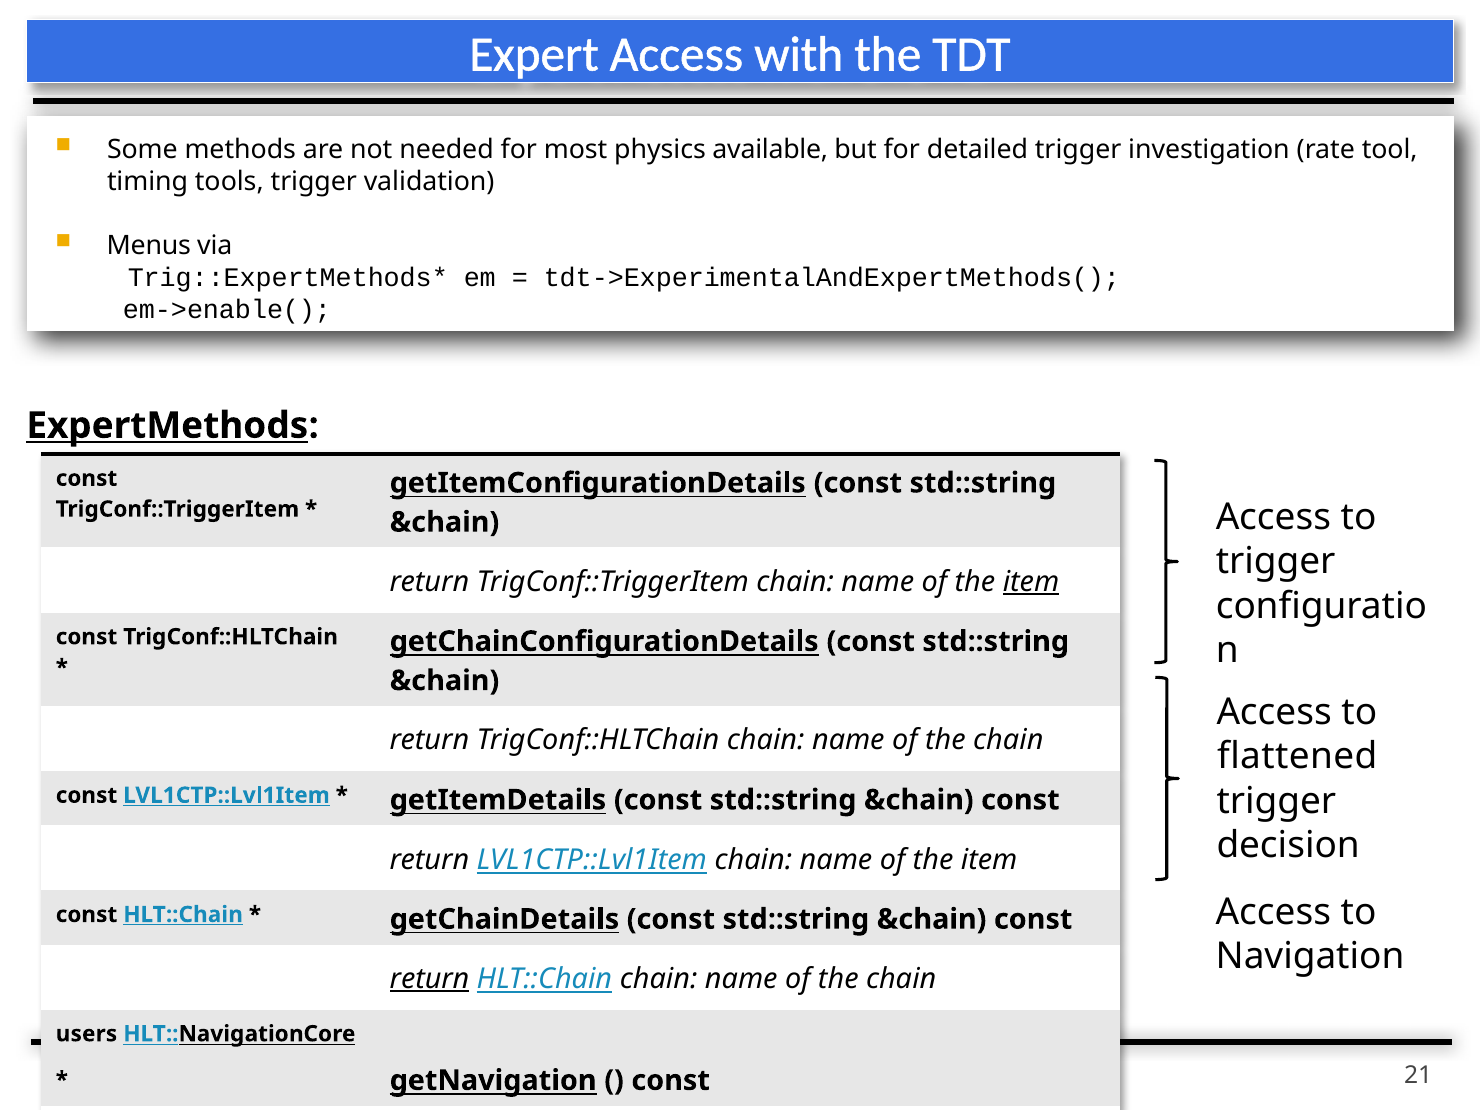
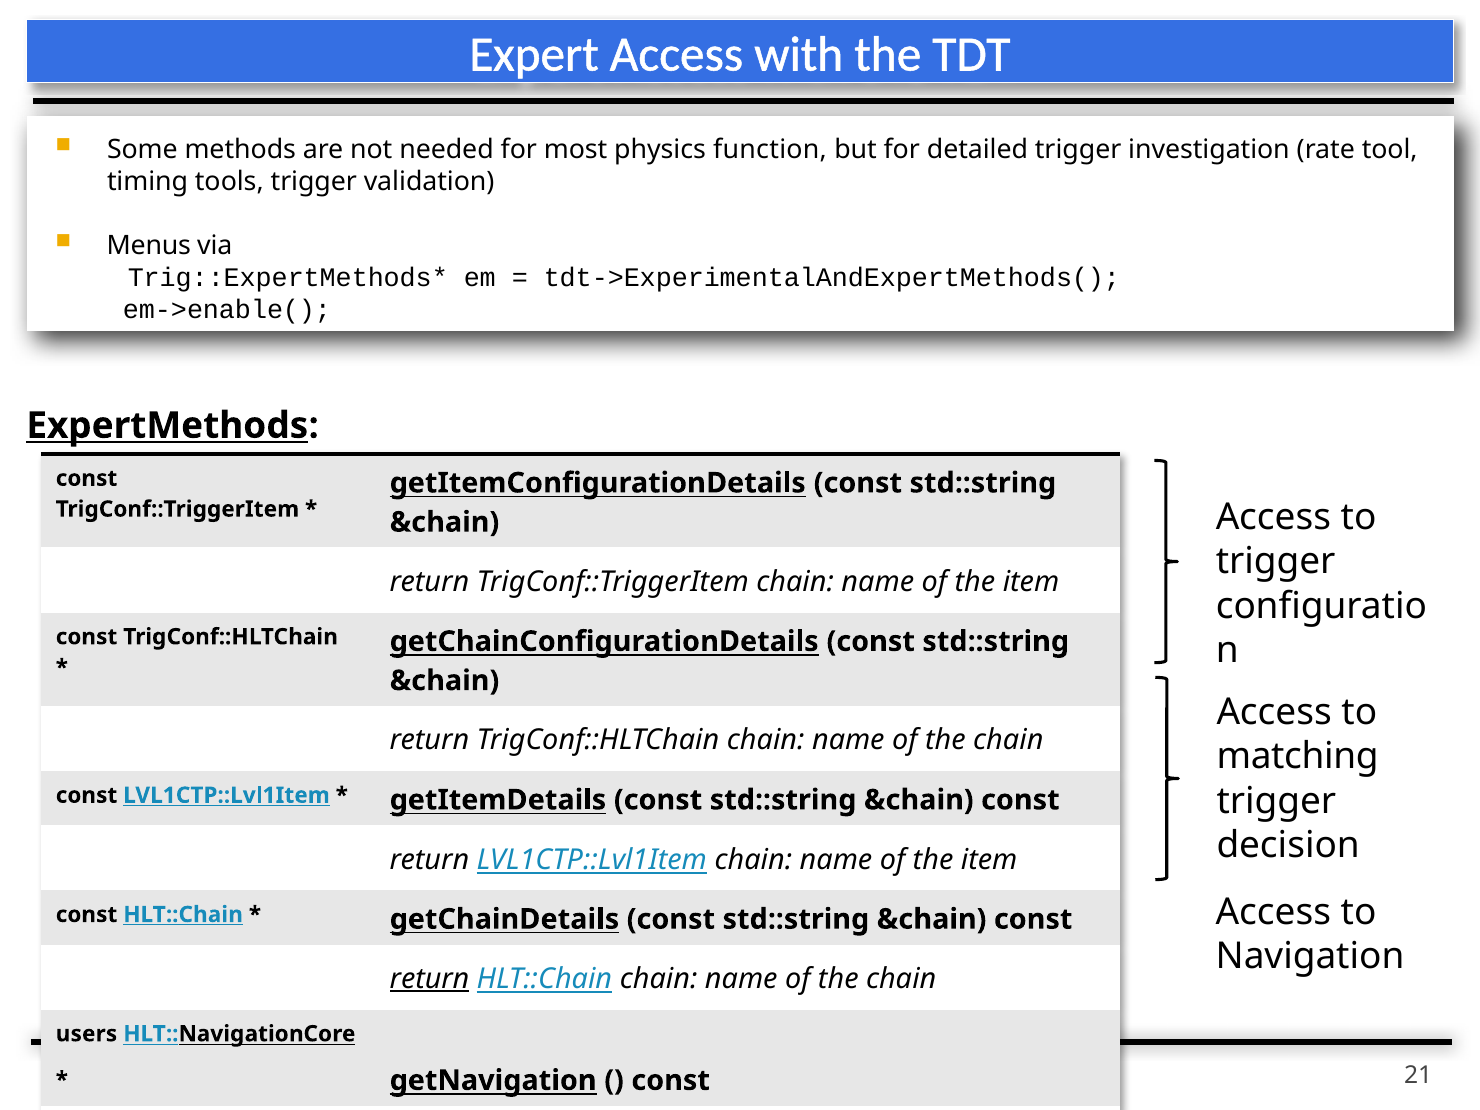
available: available -> function (770, 149)
item underline: present -> none (1031, 582)
flattened: flattened -> matching (1298, 757)
